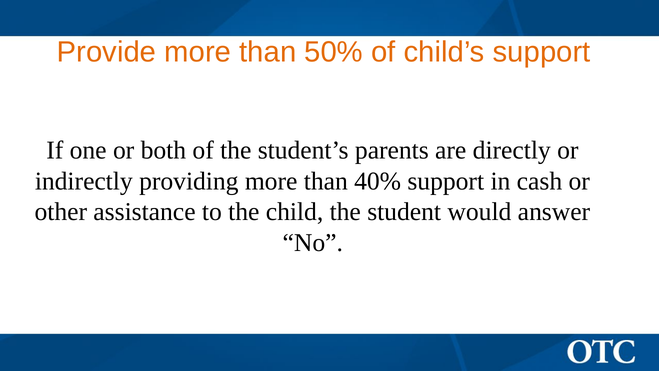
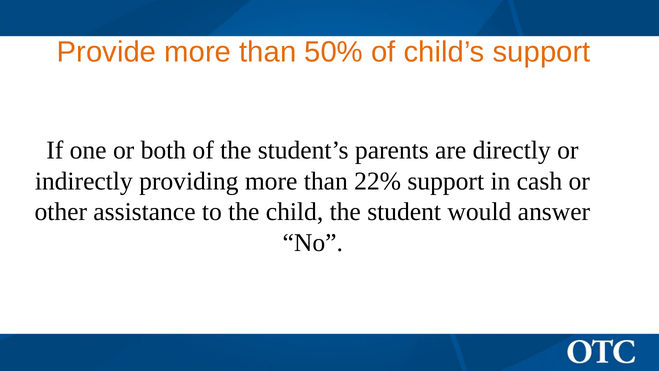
40%: 40% -> 22% (378, 181)
